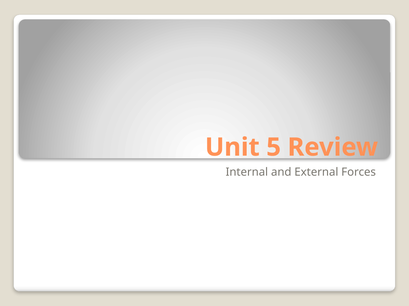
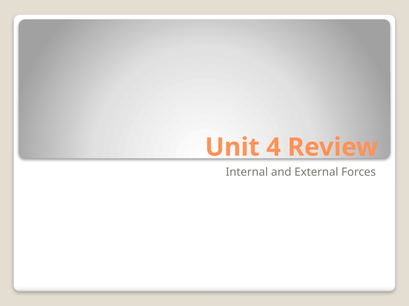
5: 5 -> 4 (274, 148)
